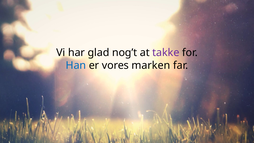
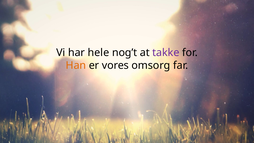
glad: glad -> hele (98, 53)
Han colour: blue -> orange (76, 65)
marken: marken -> omsorg (151, 65)
